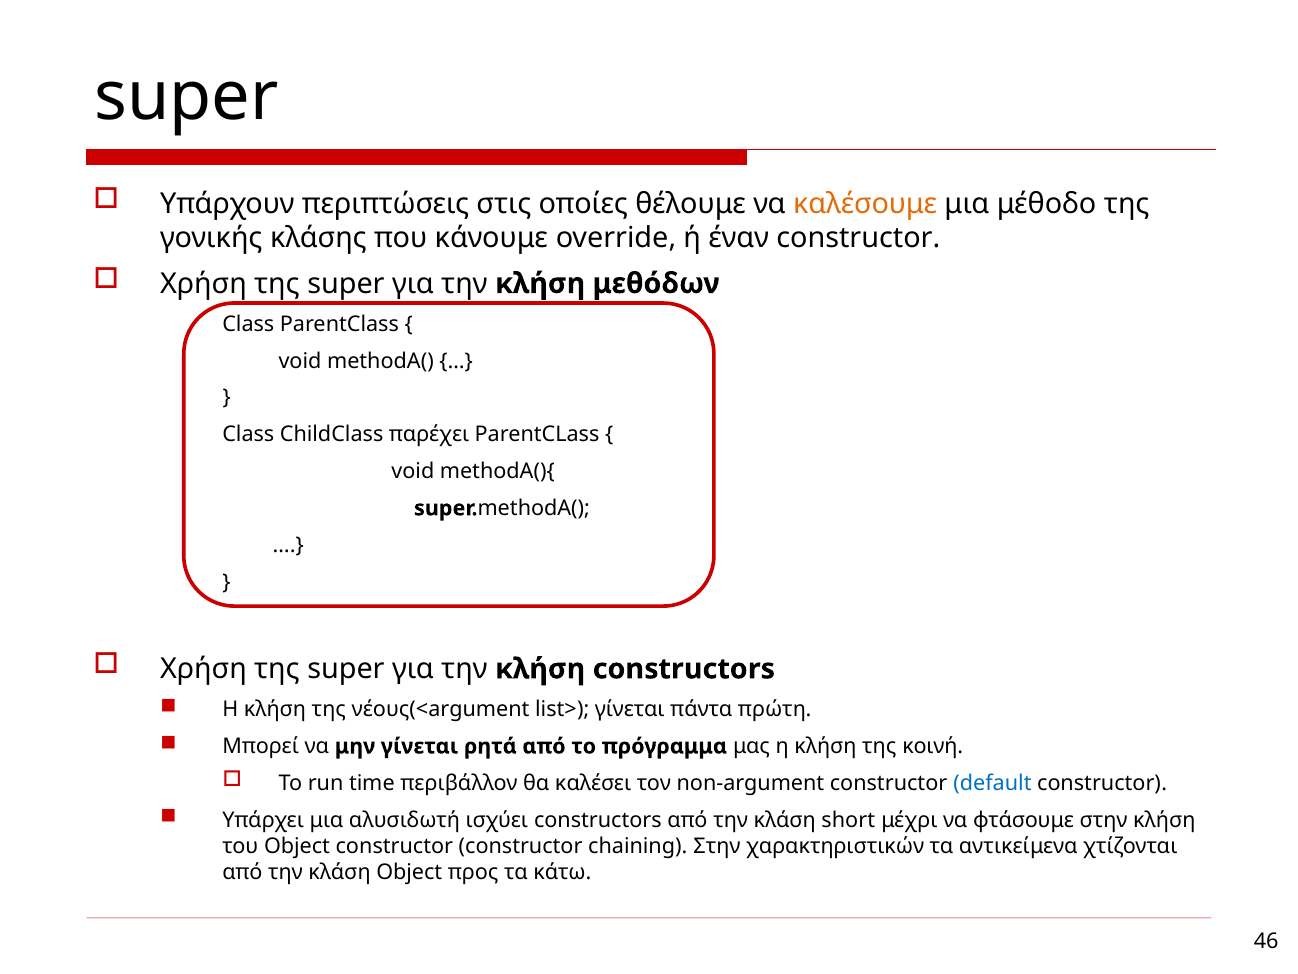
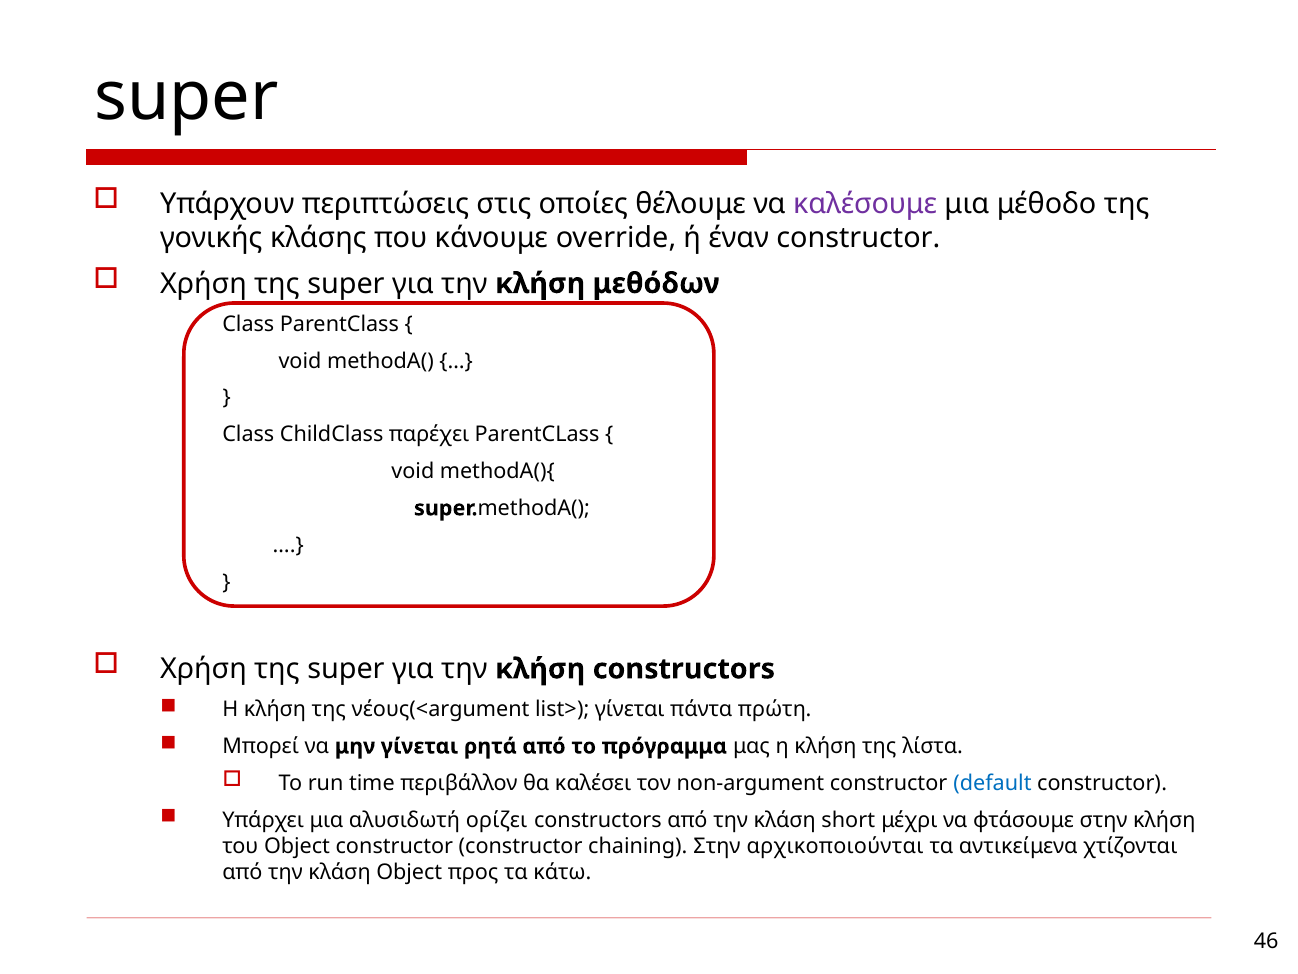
καλέσουμε colour: orange -> purple (865, 203)
κοινή: κοινή -> λίστα (933, 746)
ισχύει: ισχύει -> ορίζει (497, 820)
χαρακτηριστικών: χαρακτηριστικών -> αρχικοποιούνται (835, 846)
